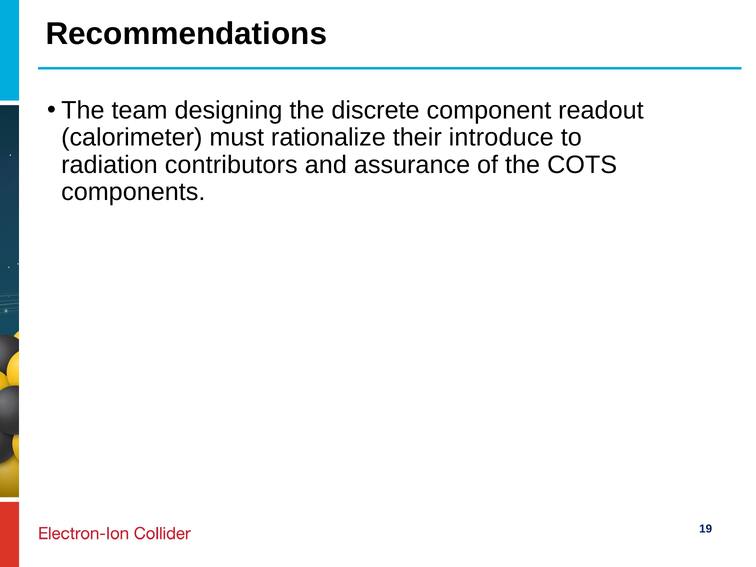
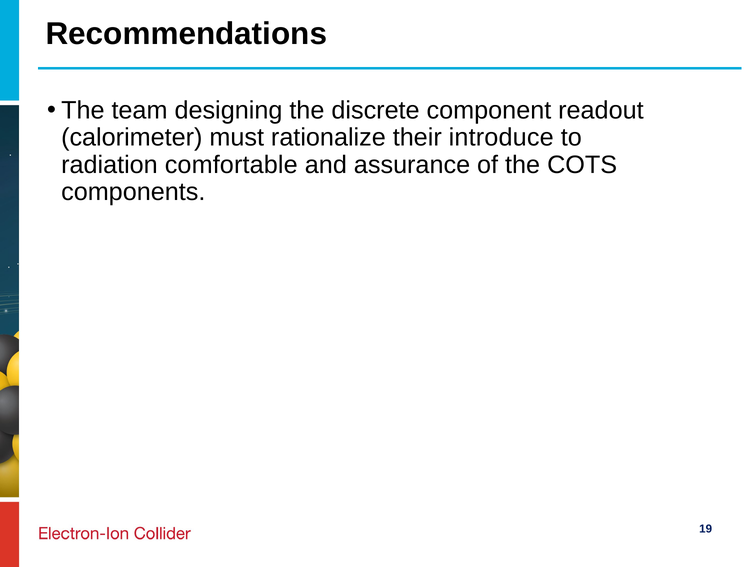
contributors: contributors -> comfortable (231, 165)
